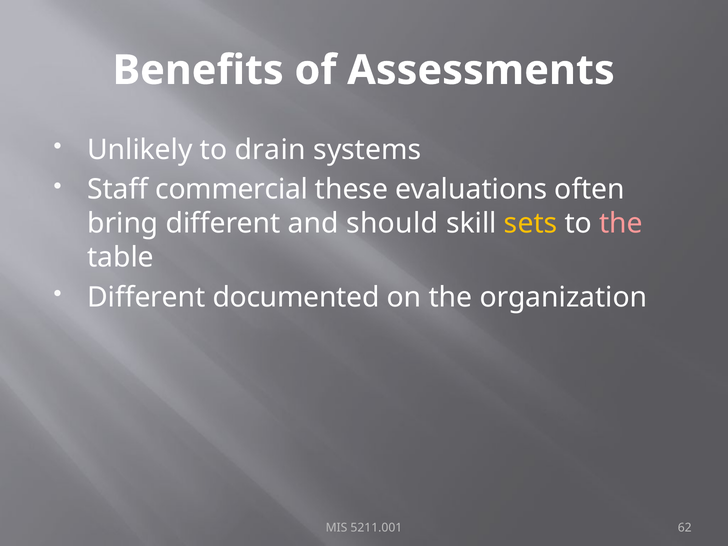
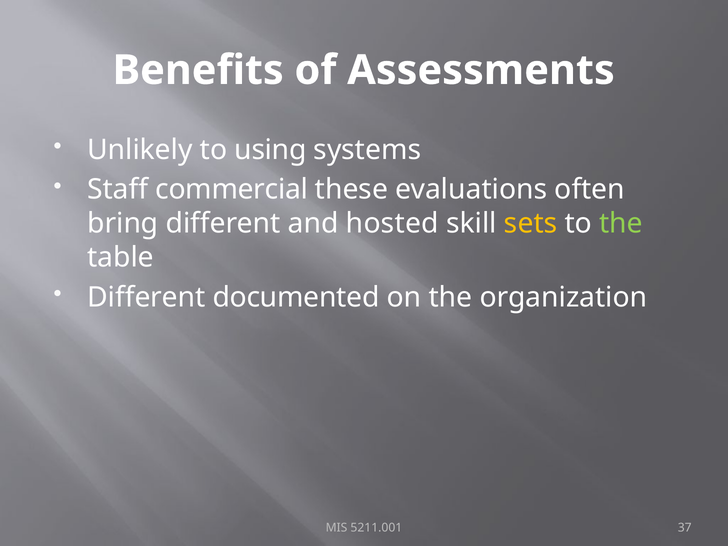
drain: drain -> using (271, 150)
should: should -> hosted (392, 224)
the colour: pink -> light green (621, 224)
62: 62 -> 37 (685, 528)
